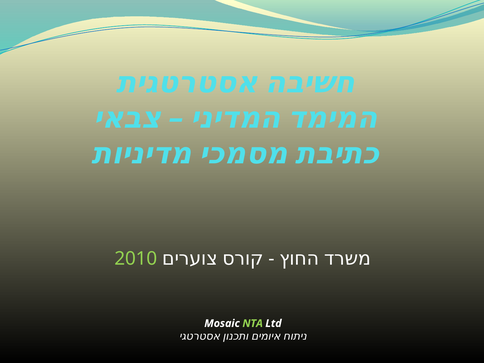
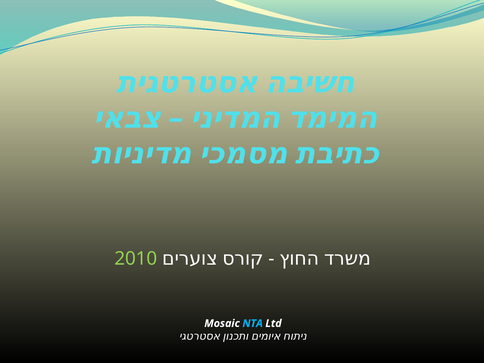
NTA colour: light green -> light blue (253, 323)
